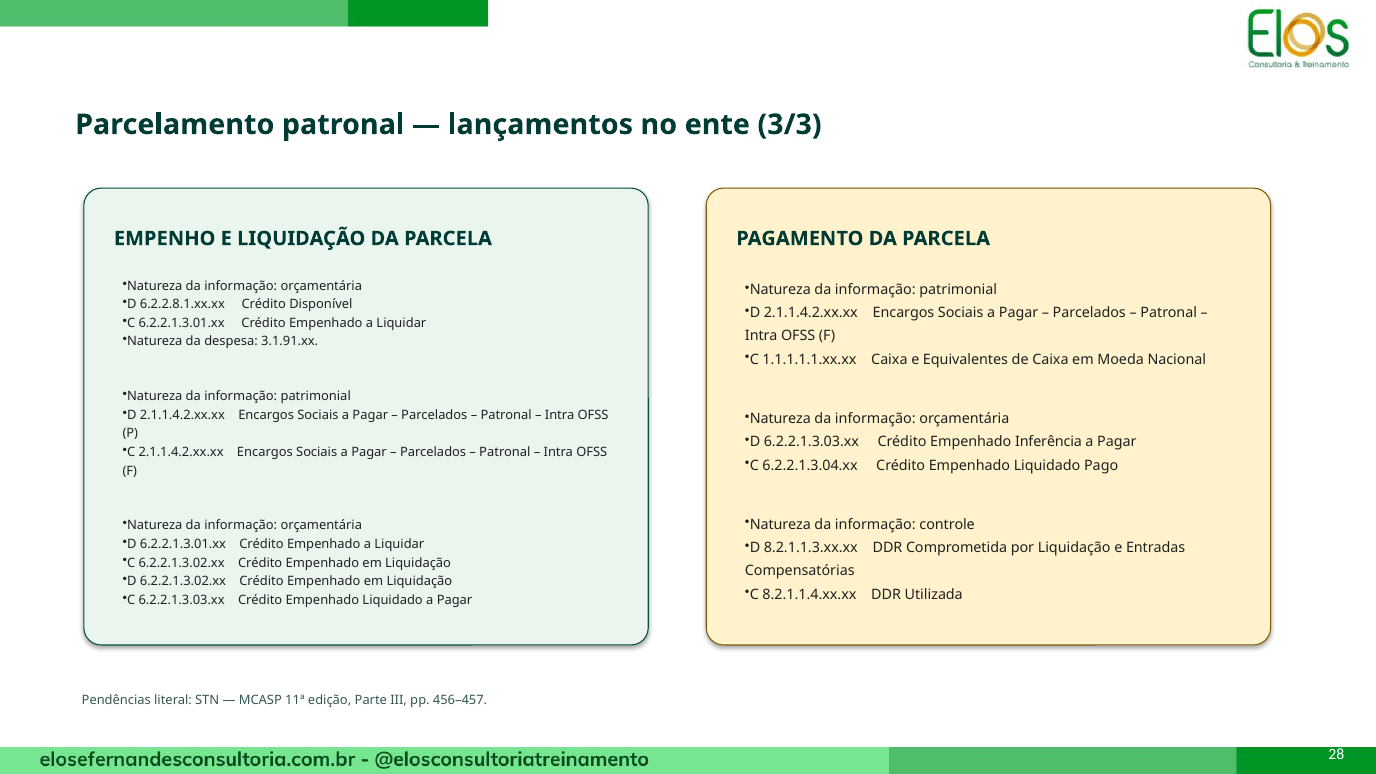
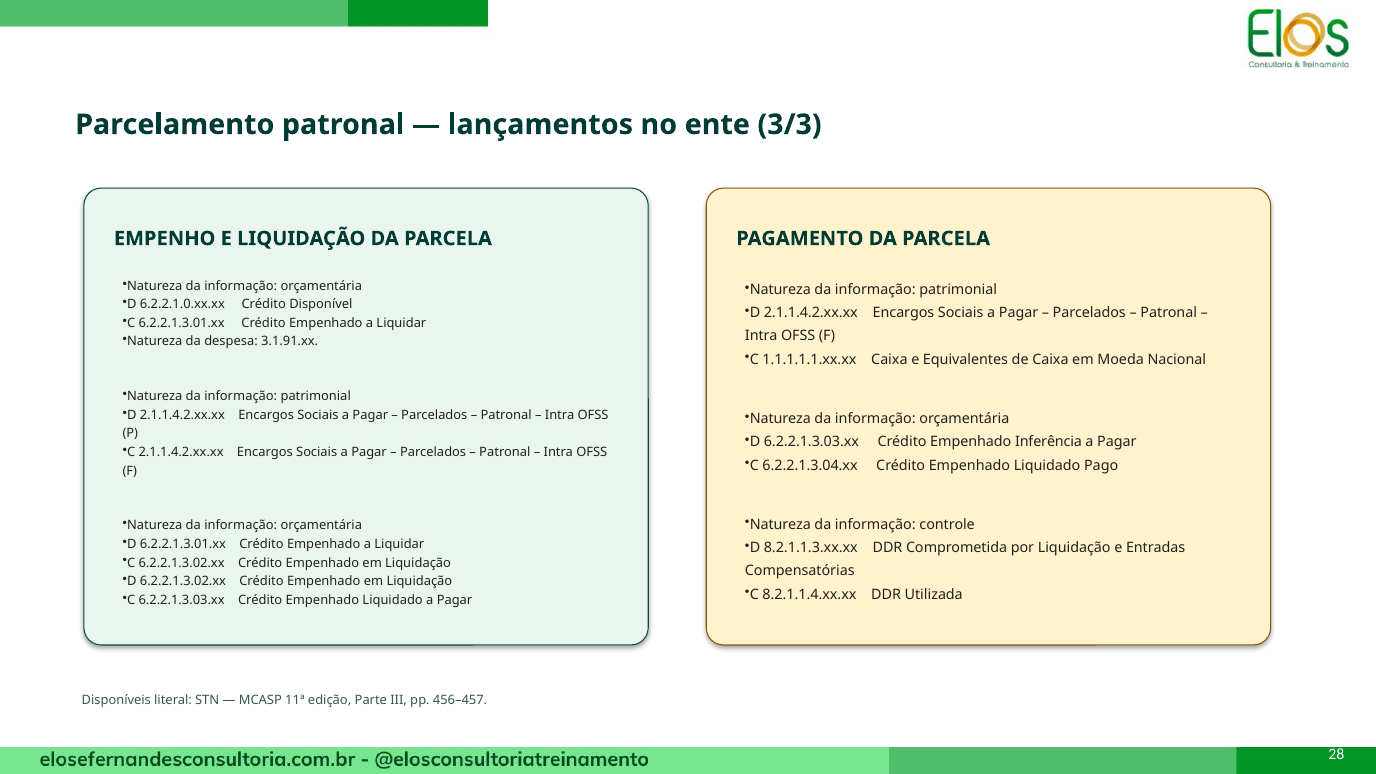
6.2.2.8.1.xx.xx: 6.2.2.8.1.xx.xx -> 6.2.2.1.0.xx.xx (182, 304)
Pendências: Pendências -> Disponíveis (116, 700)
